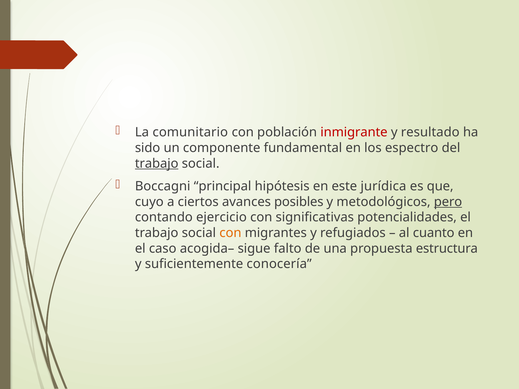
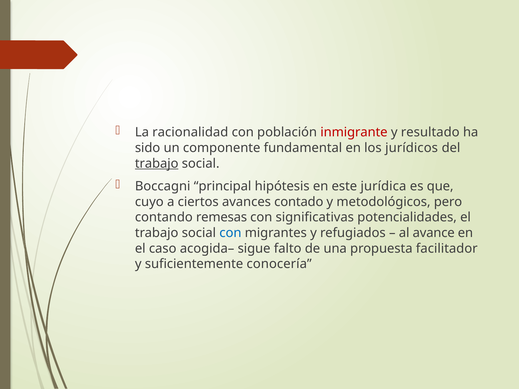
comunitario: comunitario -> racionalidad (190, 132)
espectro: espectro -> jurídicos (412, 148)
posibles: posibles -> contado (299, 202)
pero underline: present -> none (448, 202)
ejercicio: ejercicio -> remesas (222, 217)
con colour: orange -> blue (230, 233)
cuanto: cuanto -> avance (434, 233)
estructura: estructura -> facilitador (447, 249)
